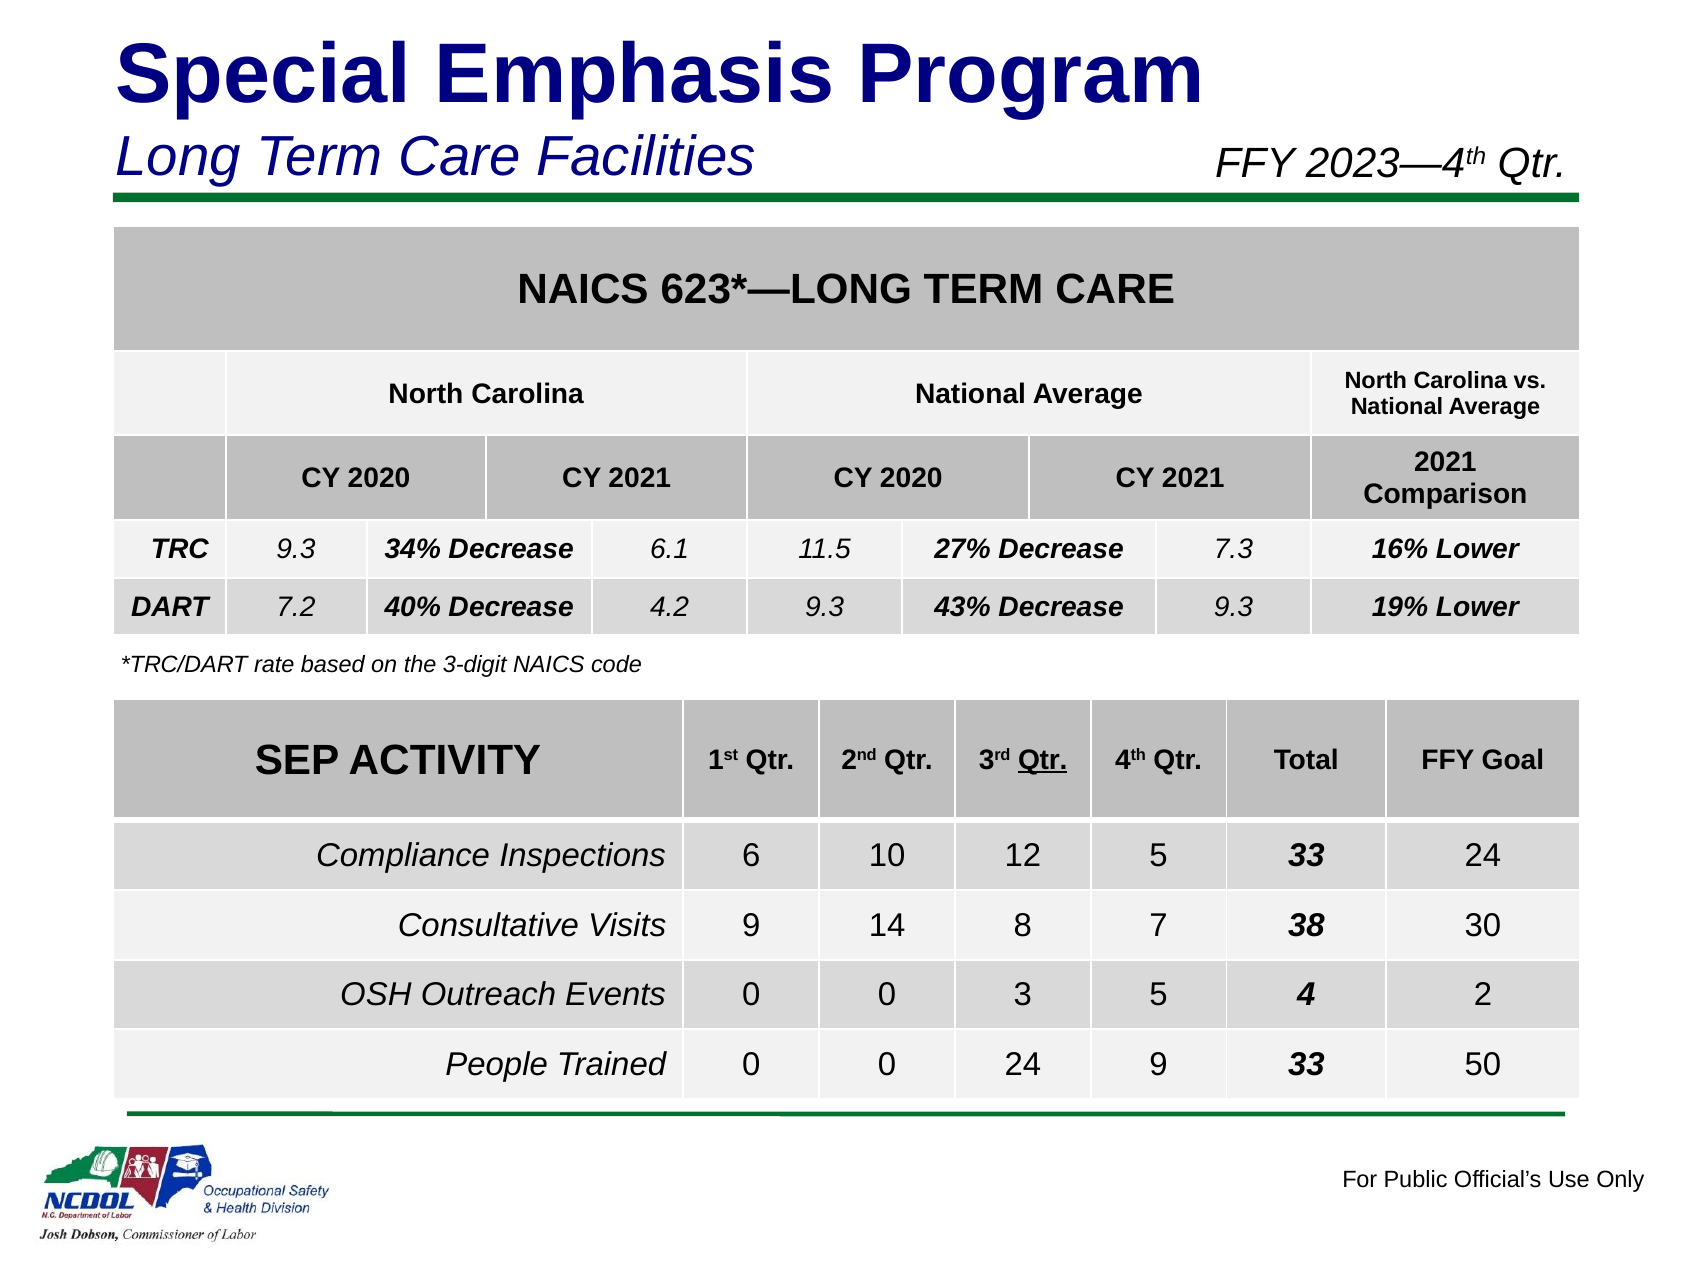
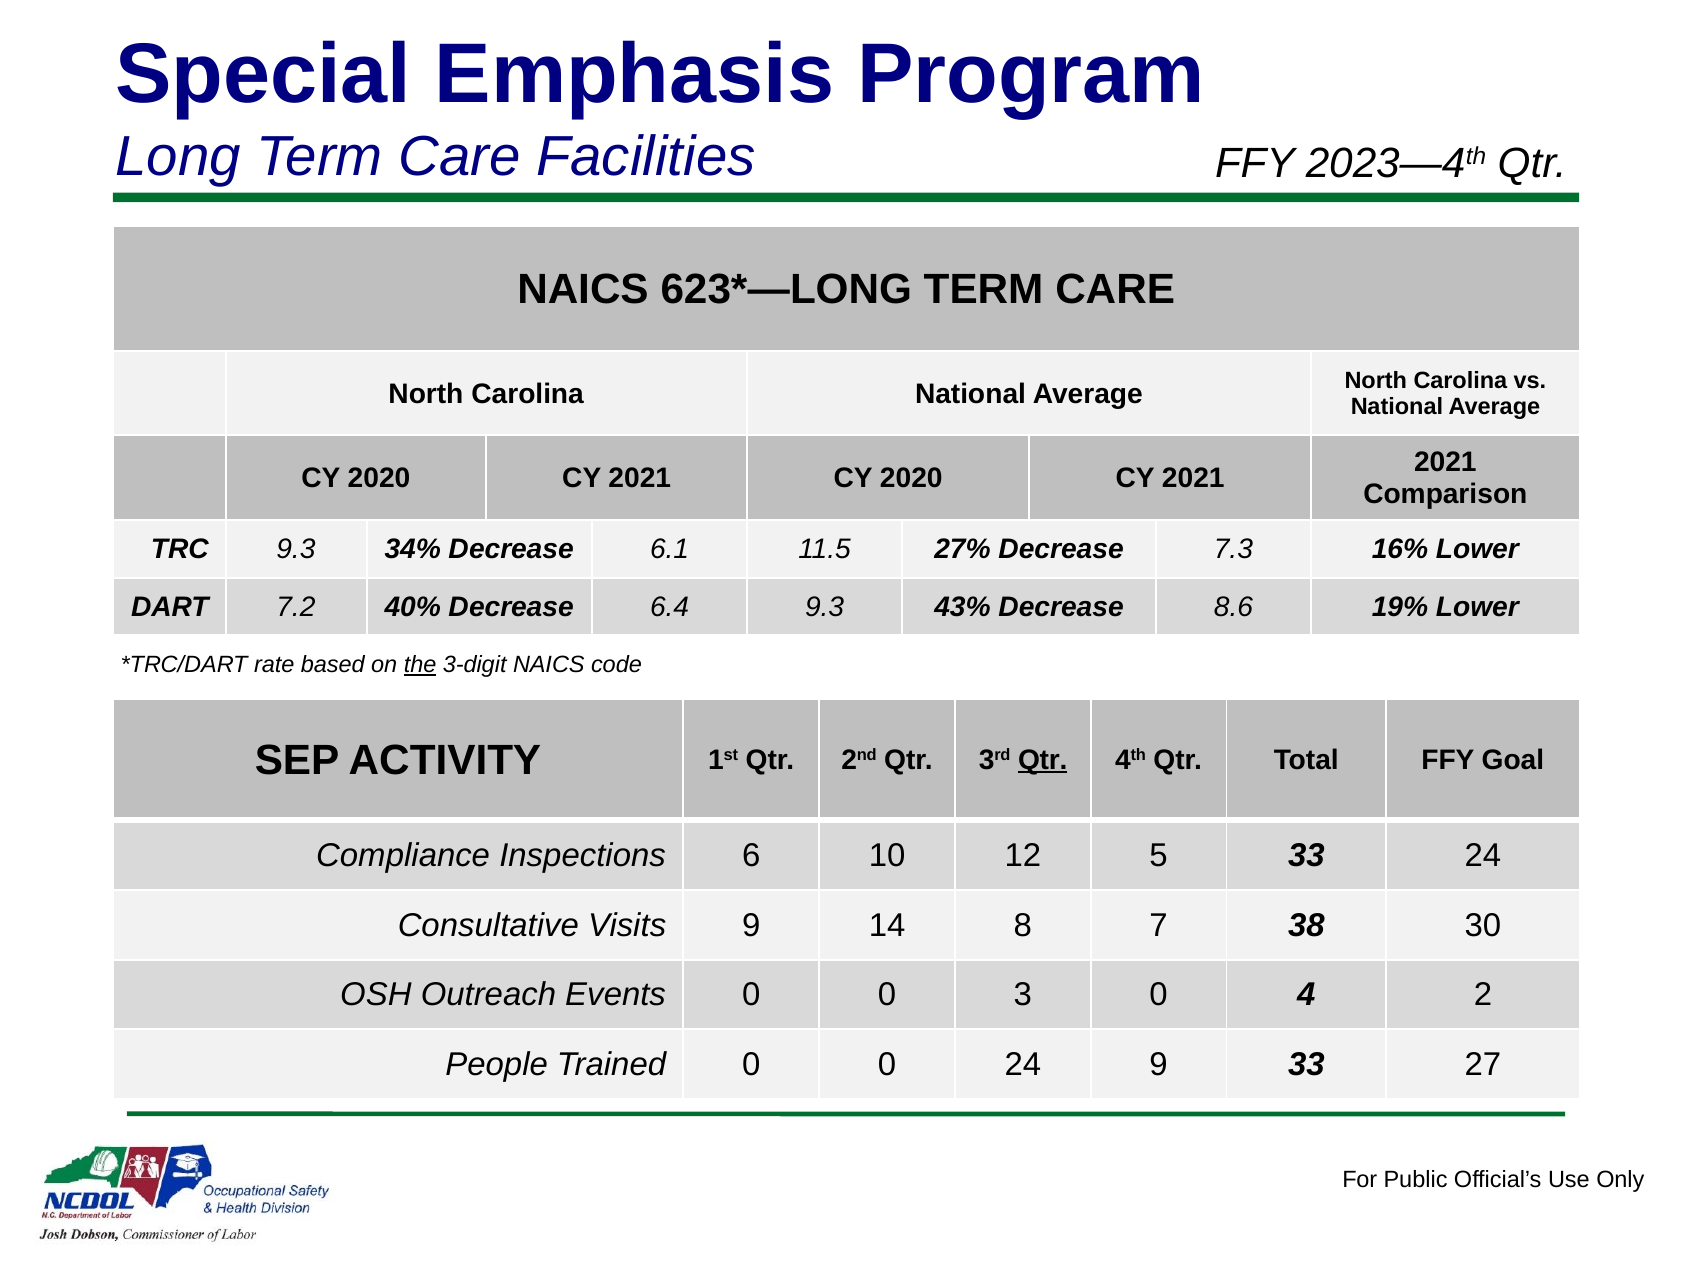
4.2: 4.2 -> 6.4 (670, 607)
Decrease 9.3: 9.3 -> 8.6 (1234, 607)
the underline: none -> present (420, 665)
3 5: 5 -> 0 (1159, 995)
50: 50 -> 27 (1483, 1065)
